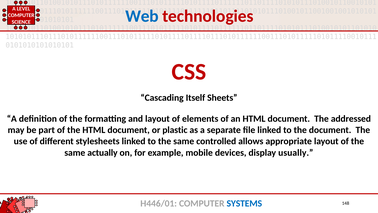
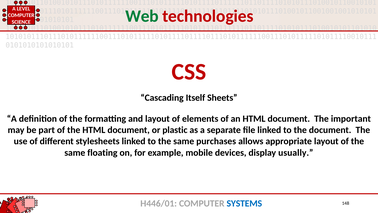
Web colour: blue -> green (142, 16)
addressed: addressed -> important (351, 118)
controlled: controlled -> purchases (216, 141)
actually: actually -> floating (102, 152)
